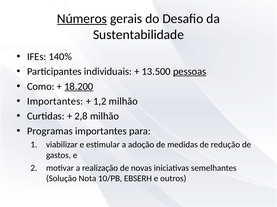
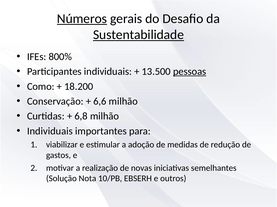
Sustentabilidade underline: none -> present (138, 35)
140%: 140% -> 800% (60, 57)
18.200 underline: present -> none (79, 87)
Importantes: Importantes -> Conservação (55, 102)
1,2: 1,2 -> 6,6 (100, 102)
2,8: 2,8 -> 6,8 (81, 117)
Programas: Programas -> Individuais (50, 132)
